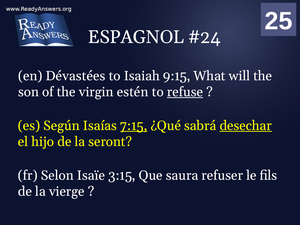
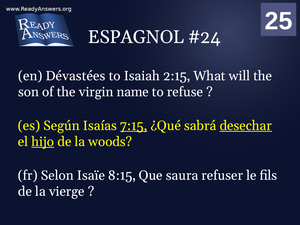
9:15: 9:15 -> 2:15 (177, 76)
estén: estén -> name (133, 92)
refuse underline: present -> none (185, 92)
hijo underline: none -> present (43, 142)
seront: seront -> woods (110, 142)
3:15: 3:15 -> 8:15 (122, 175)
